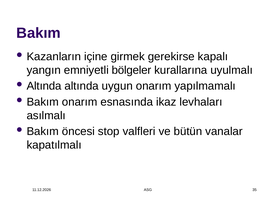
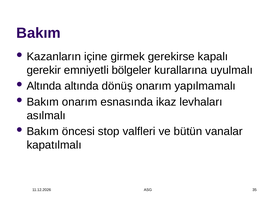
yangın: yangın -> gerekir (44, 70)
uygun: uygun -> dönüş (117, 86)
